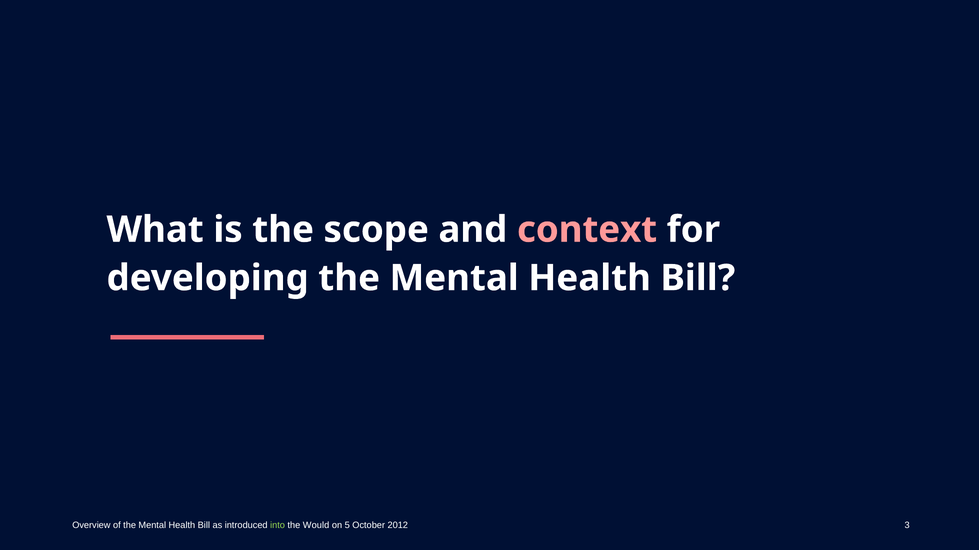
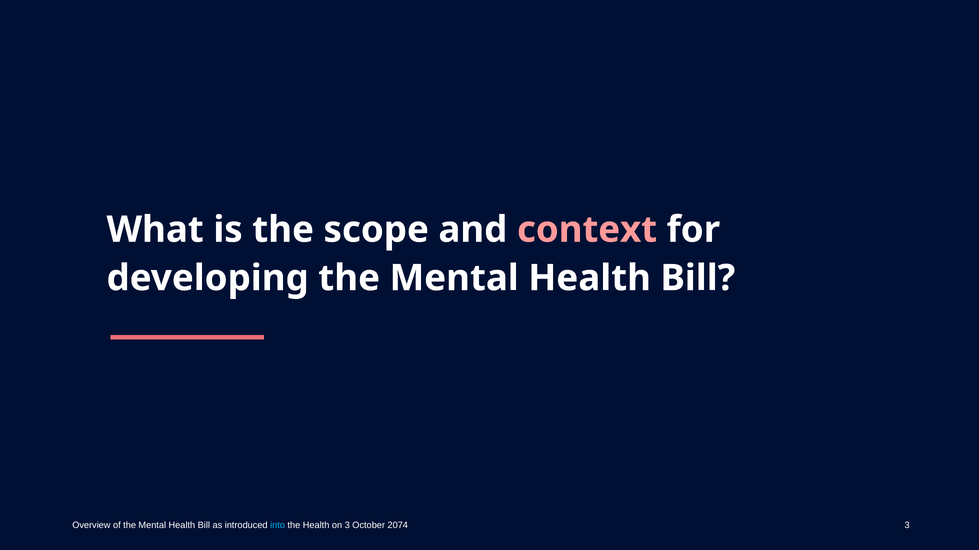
into colour: light green -> light blue (278, 526)
the Would: Would -> Health (316, 526)
on 5: 5 -> 3 (347, 526)
2012: 2012 -> 2074 (398, 526)
